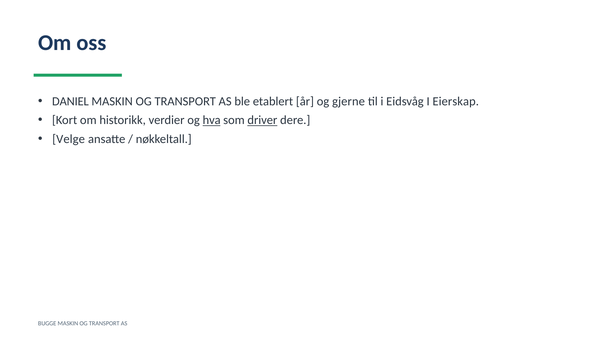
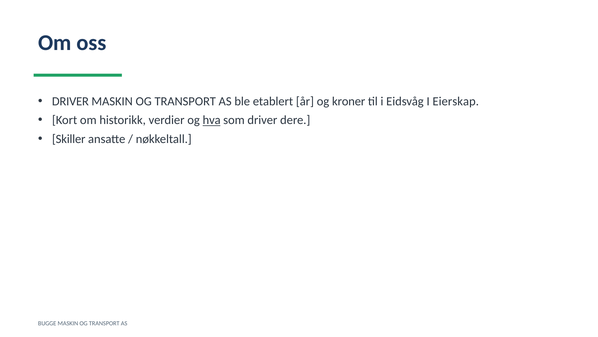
DANIEL: DANIEL -> DRIVER (70, 101)
gjerne: gjerne -> kroner (349, 101)
driver underline: present -> none (262, 120)
Velge: Velge -> Skiller (69, 139)
